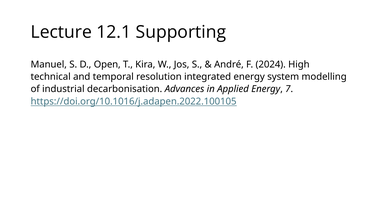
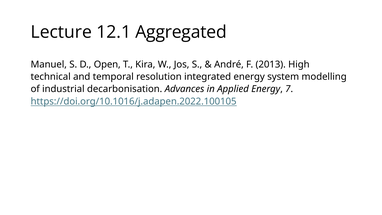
Supporting: Supporting -> Aggregated (181, 32)
2024: 2024 -> 2013 (271, 64)
